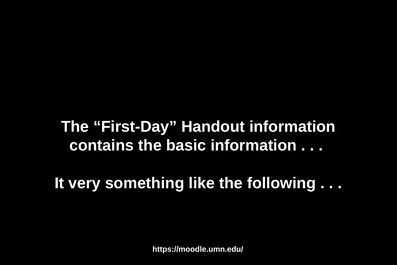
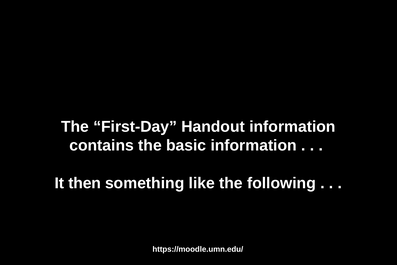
very: very -> then (85, 183)
